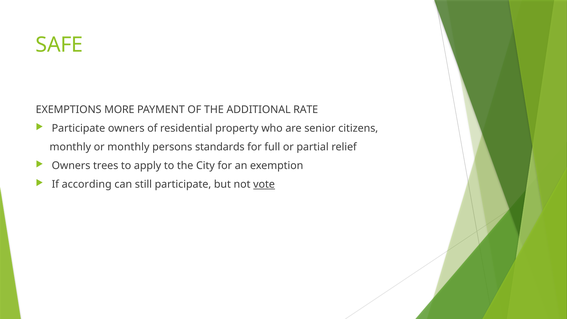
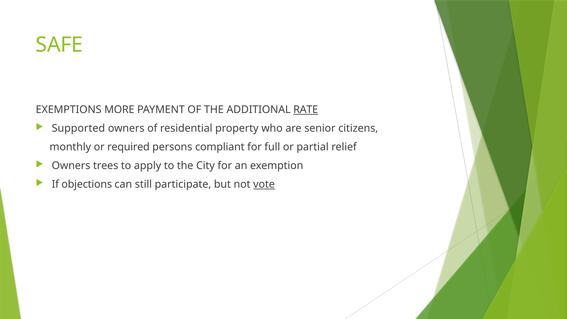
RATE underline: none -> present (306, 110)
Participate: Participate -> Supported (78, 128)
or monthly: monthly -> required (128, 147)
standards: standards -> compliant (220, 147)
according: according -> objections (87, 184)
